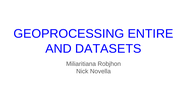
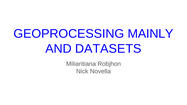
ENTIRE: ENTIRE -> MAINLY (151, 34)
